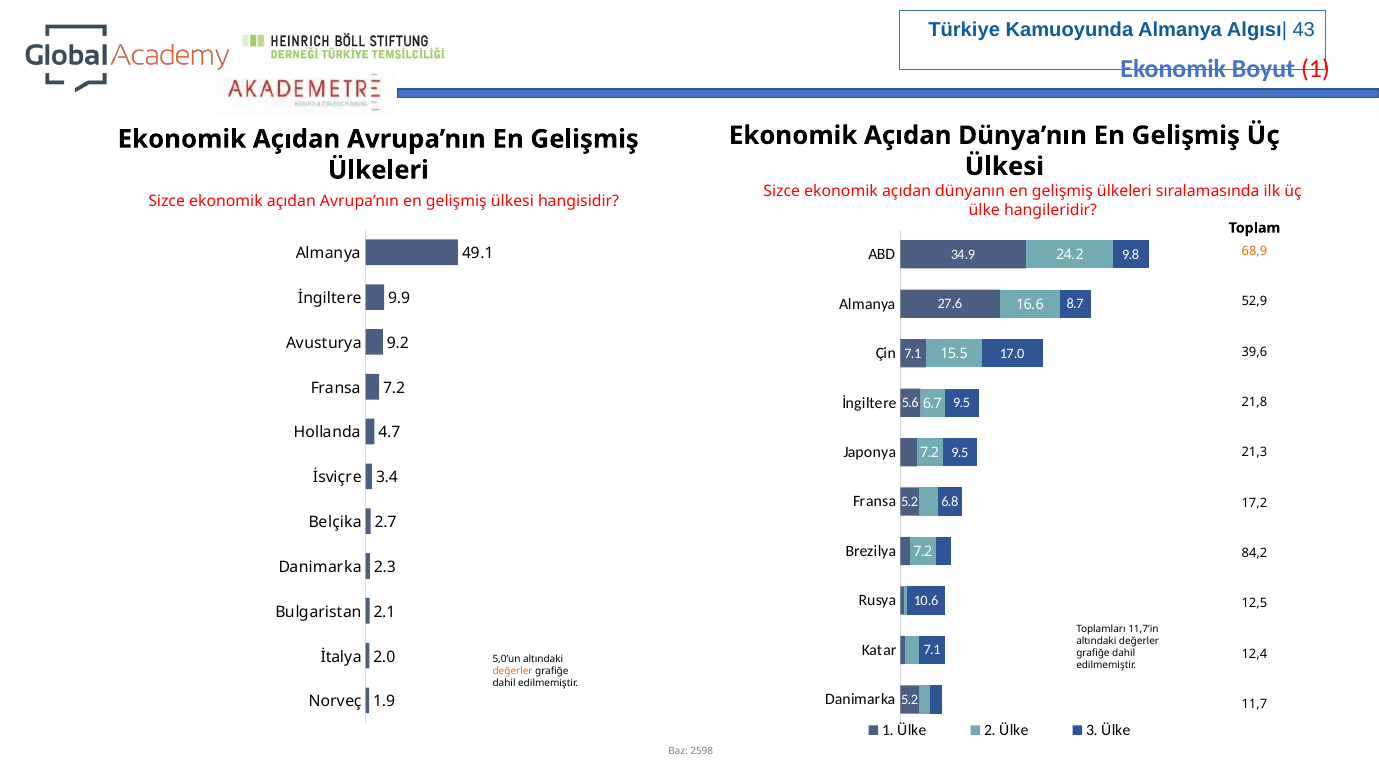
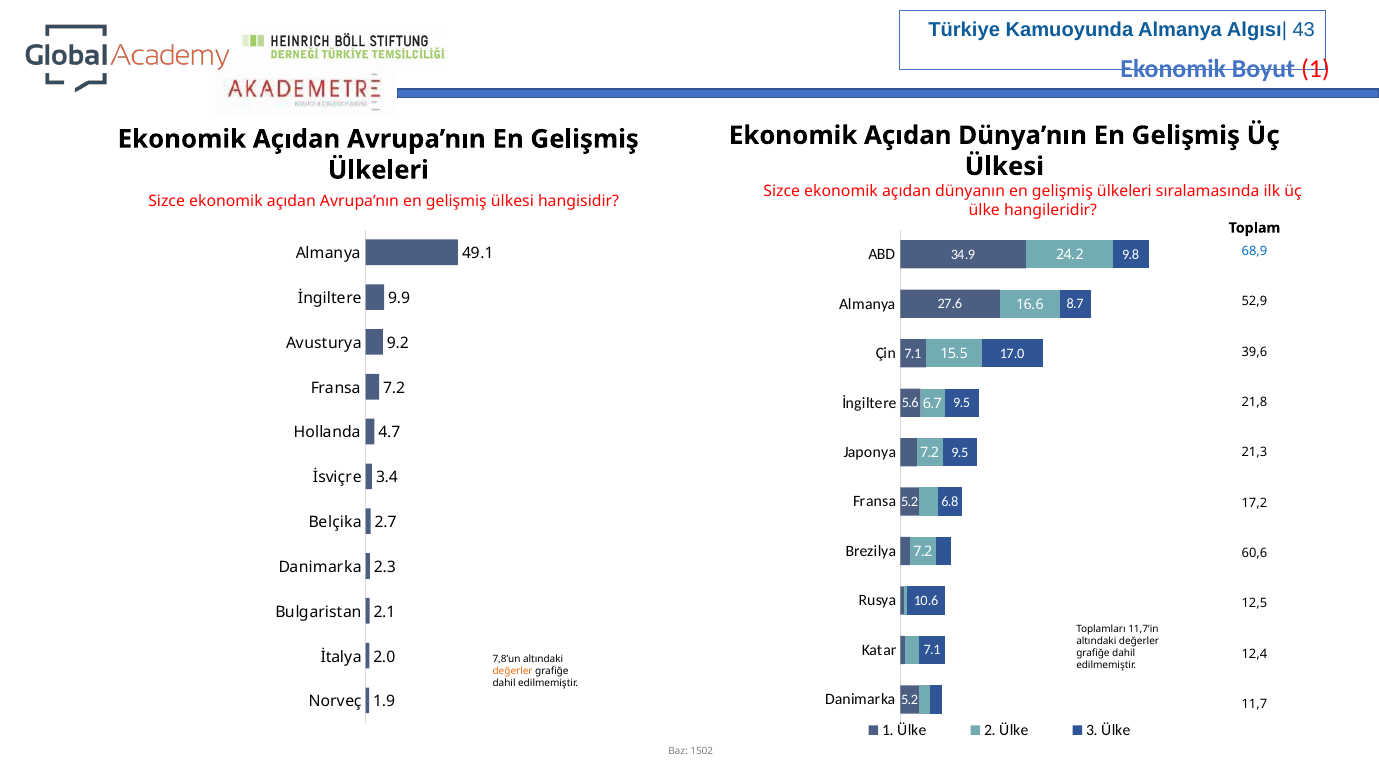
68,9 colour: orange -> blue (1254, 251)
84,2: 84,2 -> 60,6 (1254, 554)
5,0’un: 5,0’un -> 7,8’un (507, 659)
2598: 2598 -> 1502 (702, 752)
